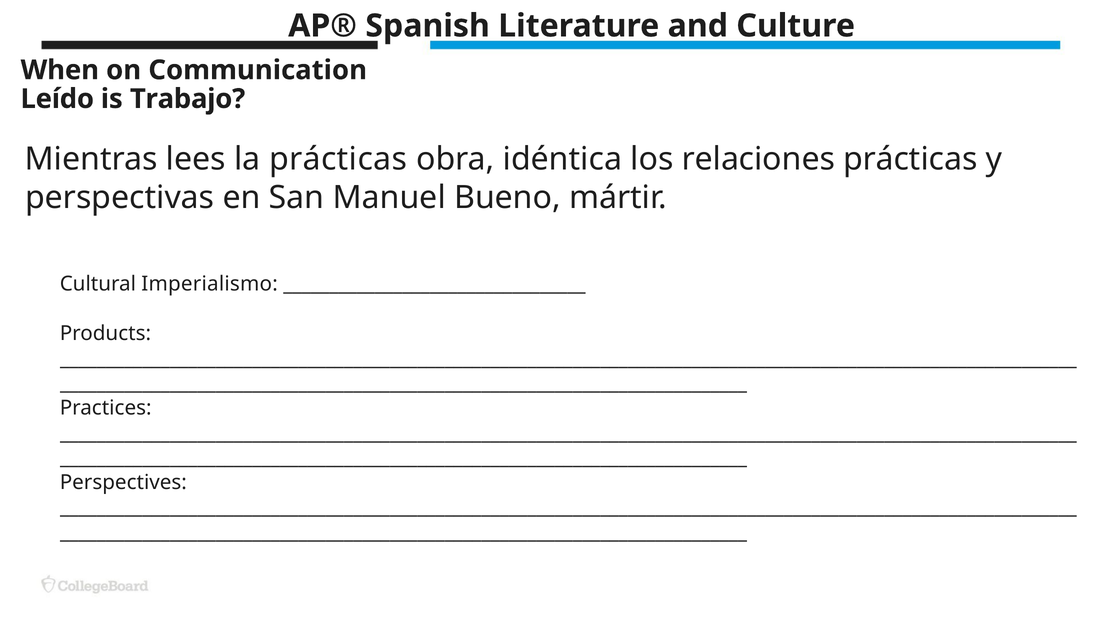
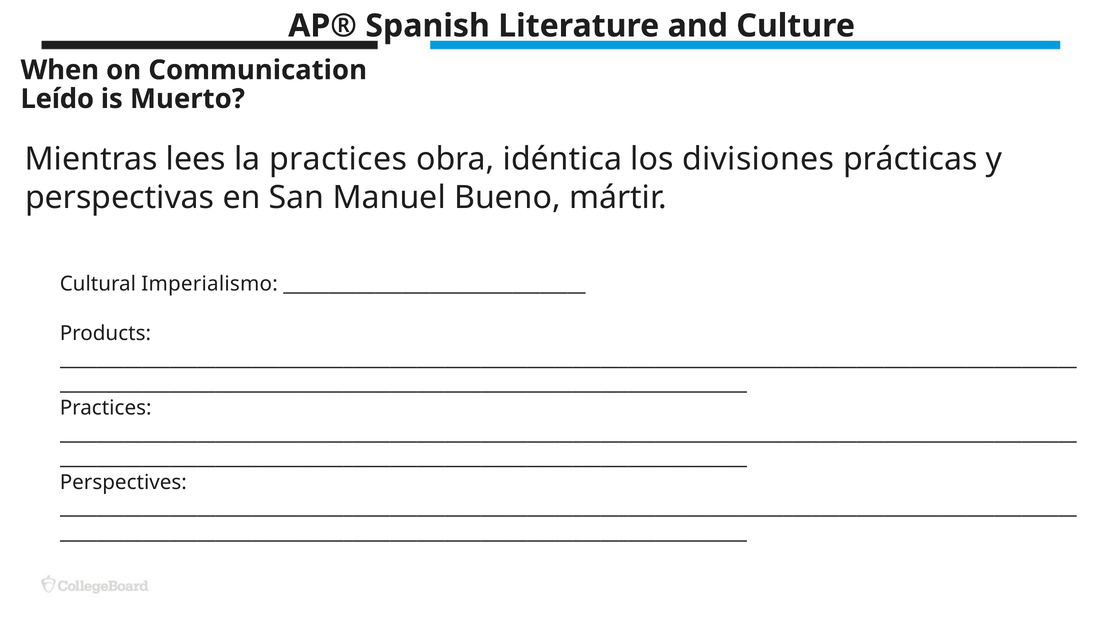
Trabajo: Trabajo -> Muerto (187, 99)
la prácticas: prácticas -> practices (338, 159)
relaciones: relaciones -> divisiones (758, 159)
